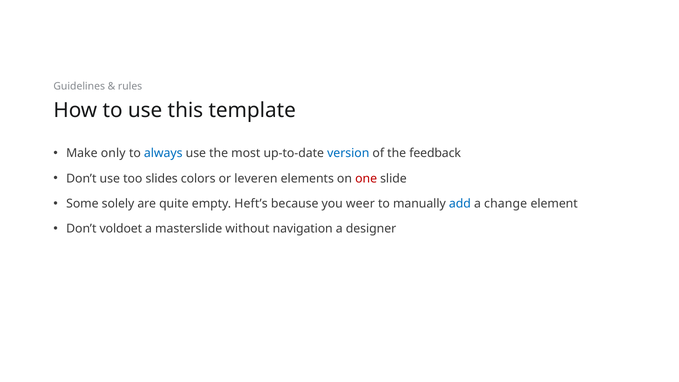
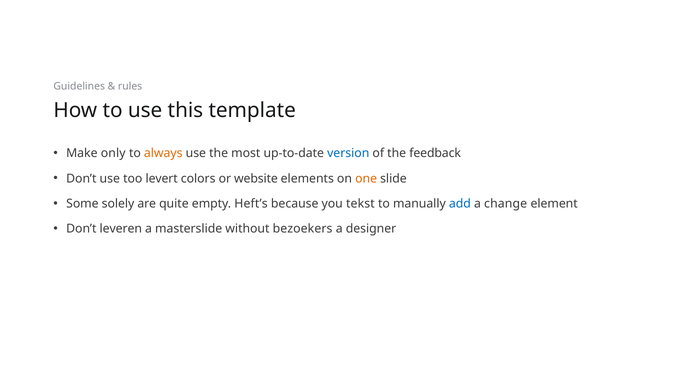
always colour: blue -> orange (163, 153)
slides: slides -> levert (162, 178)
leveren: leveren -> website (256, 178)
one colour: red -> orange (366, 178)
weer: weer -> tekst (360, 204)
voldoet: voldoet -> leveren (121, 229)
navigation: navigation -> bezoekers (303, 229)
